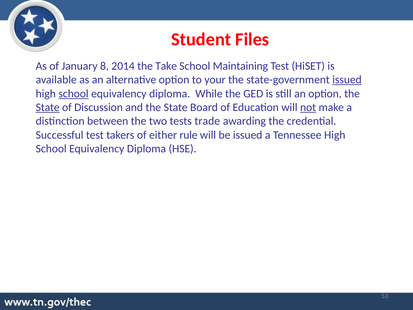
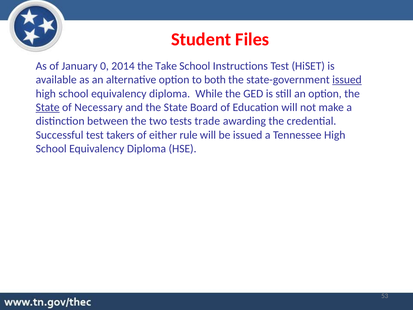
8: 8 -> 0 (104, 66)
Maintaining: Maintaining -> Instructions (240, 66)
your: your -> both (215, 80)
school underline: present -> none (73, 94)
Discussion: Discussion -> Necessary (98, 107)
not underline: present -> none (308, 107)
